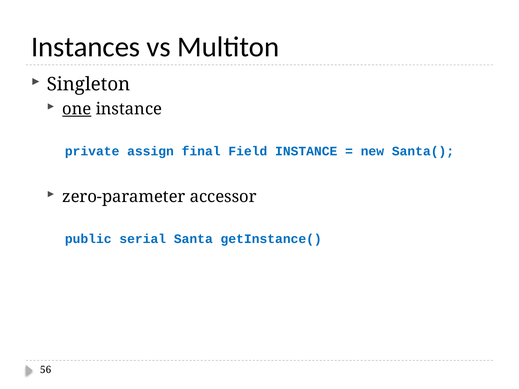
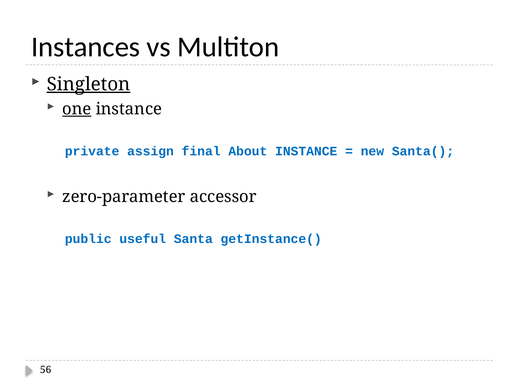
Singleton underline: none -> present (89, 84)
Field: Field -> About (248, 151)
serial: serial -> useful (143, 239)
